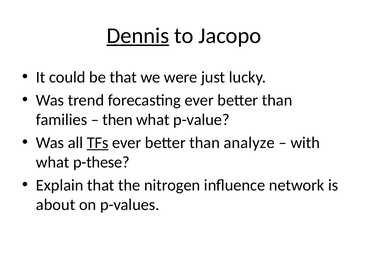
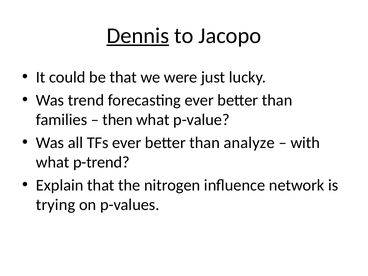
TFs underline: present -> none (98, 143)
p-these: p-these -> p-trend (101, 162)
about: about -> trying (56, 205)
